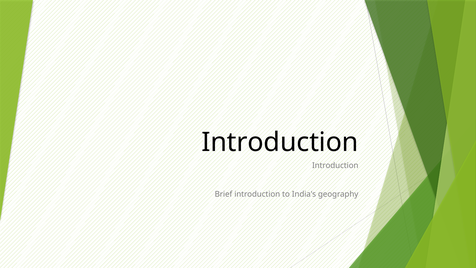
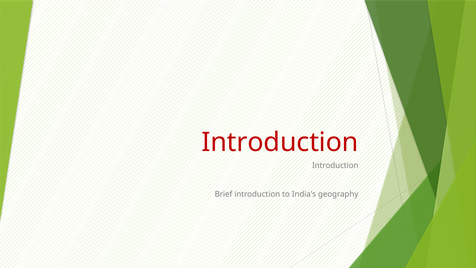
Introduction colour: black -> red (280, 142)
